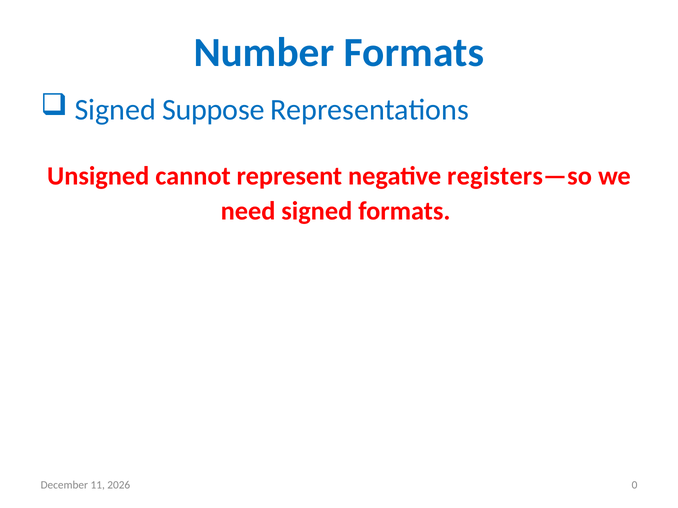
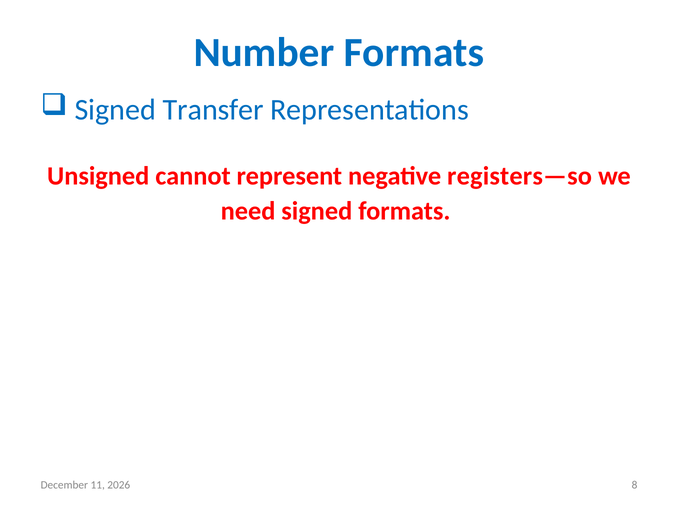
Suppose: Suppose -> Transfer (213, 110)
0: 0 -> 8 (635, 486)
